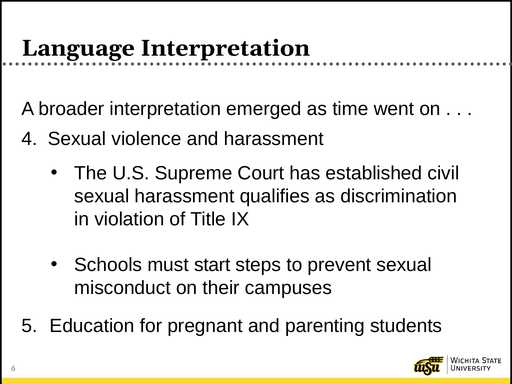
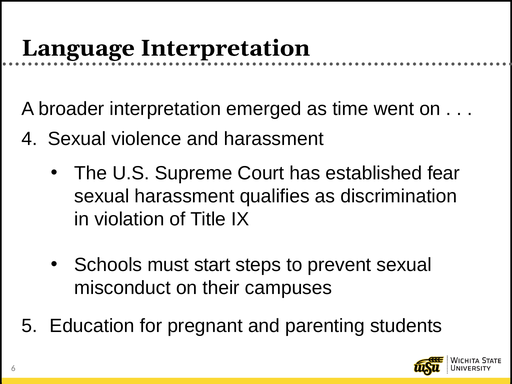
civil: civil -> fear (444, 173)
